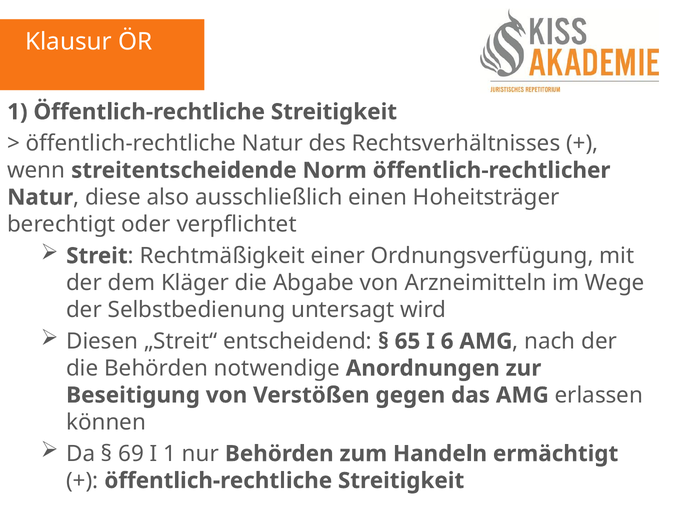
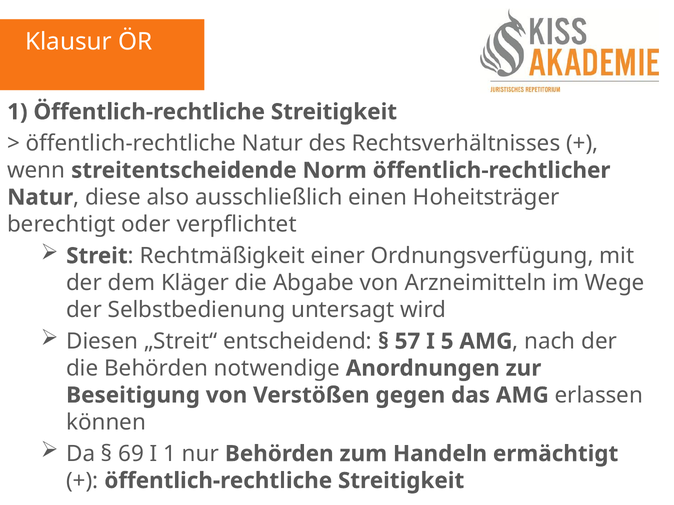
65: 65 -> 57 (407, 342)
6: 6 -> 5 (447, 342)
